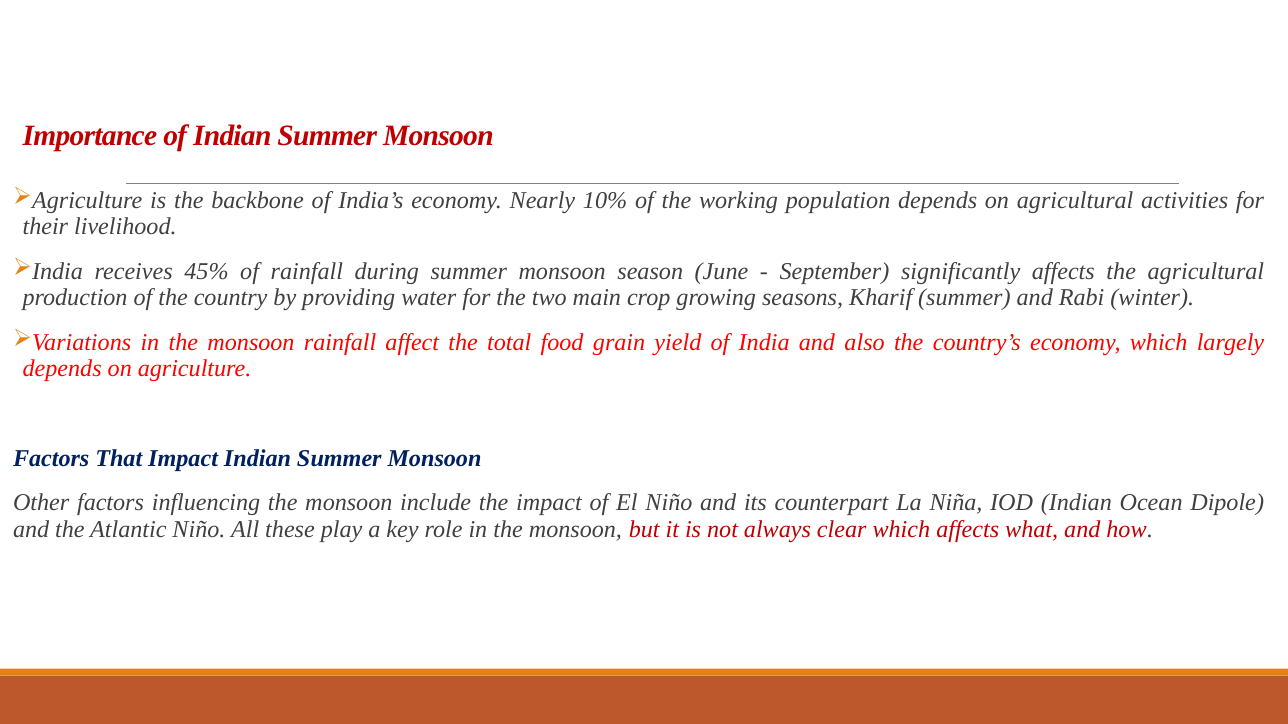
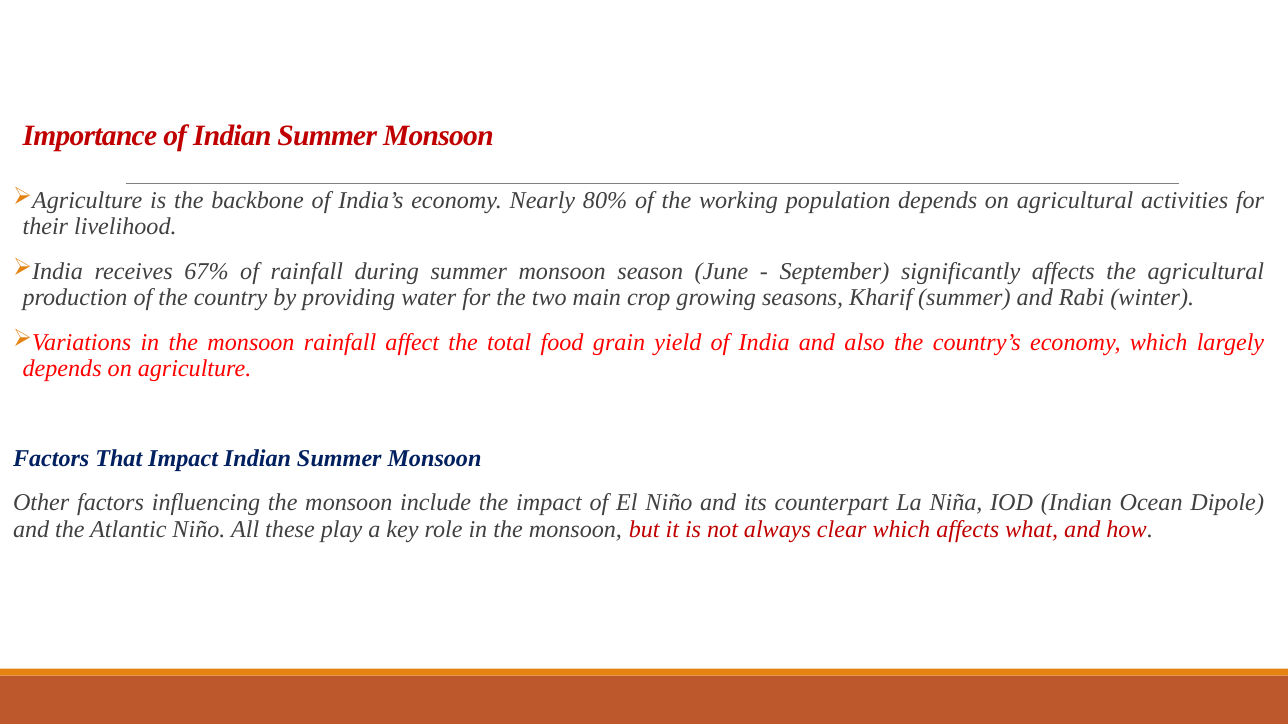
10%: 10% -> 80% (605, 201)
45%: 45% -> 67% (207, 272)
